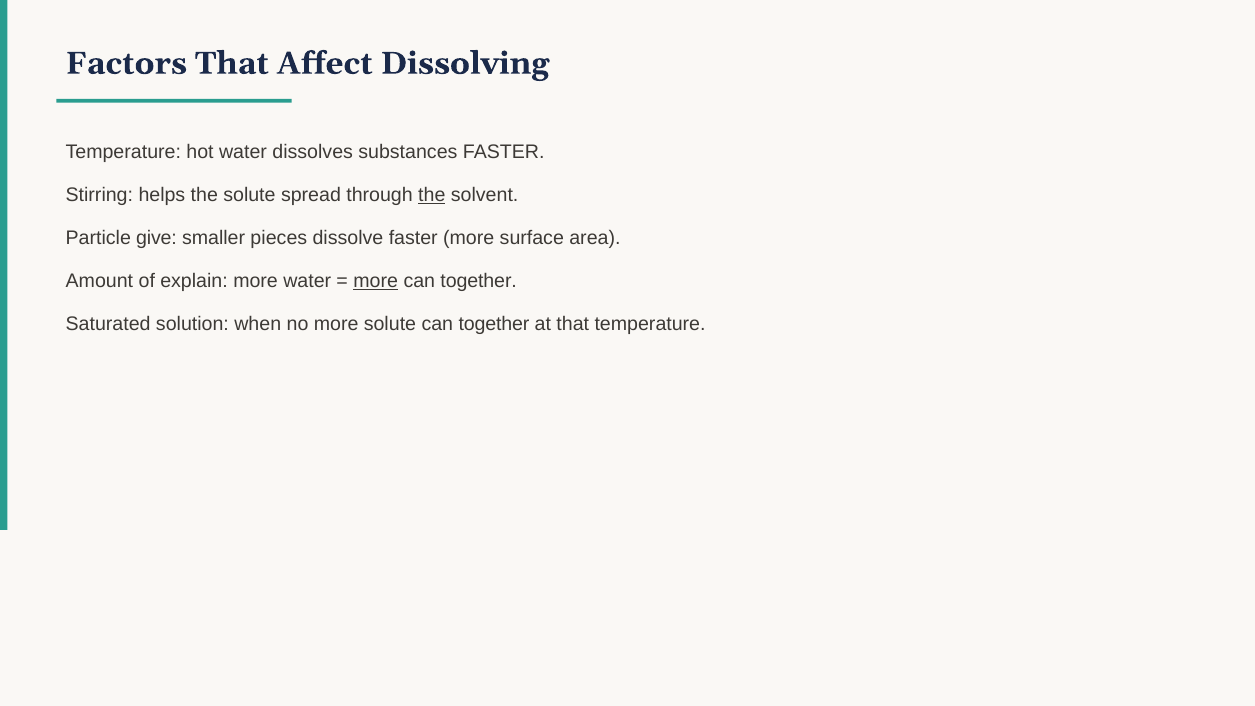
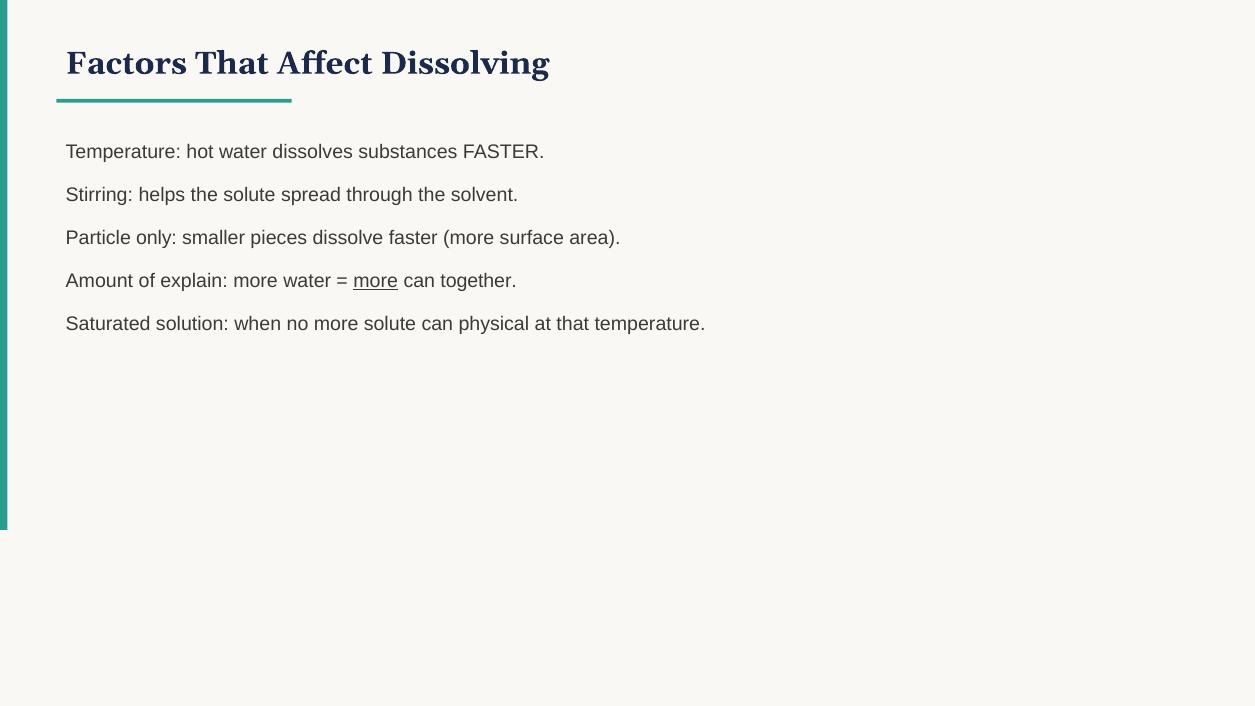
the underline: present -> none (432, 195)
give: give -> only (157, 238)
solute can together: together -> physical (494, 324)
